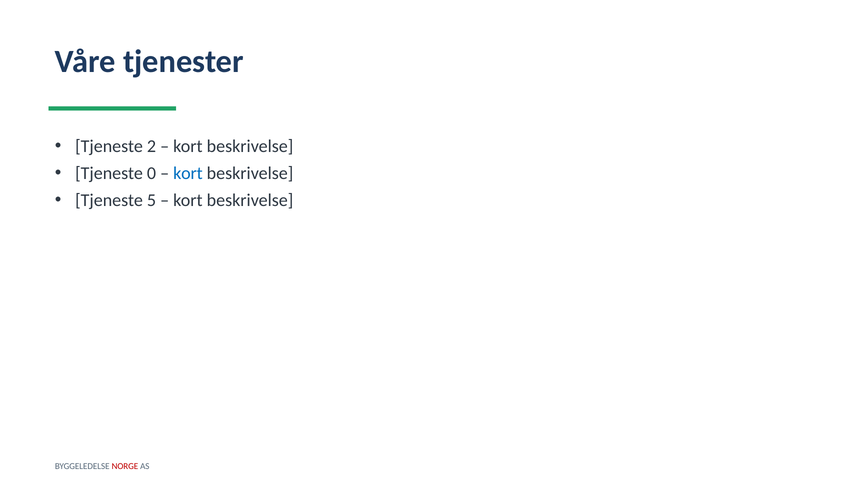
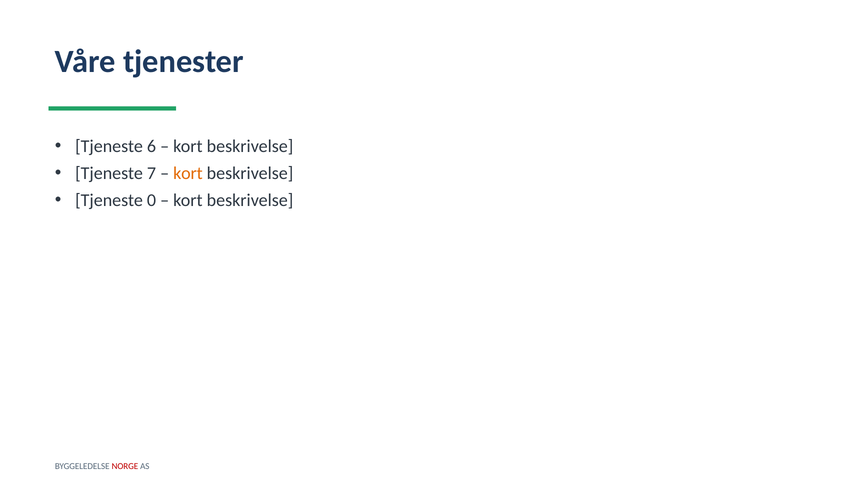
2: 2 -> 6 (151, 146)
0: 0 -> 7 (151, 173)
kort colour: blue -> orange (188, 173)
5: 5 -> 0 (151, 200)
